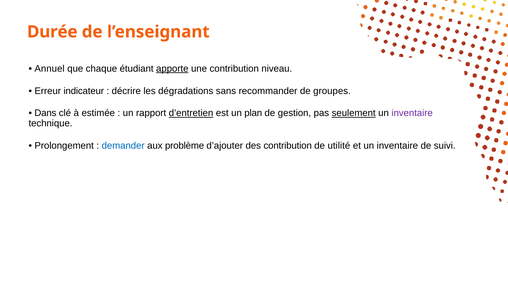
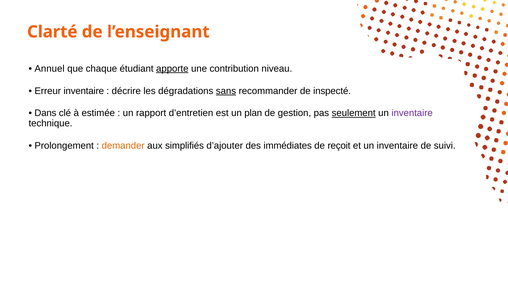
Durée: Durée -> Clarté (52, 32)
Erreur indicateur: indicateur -> inventaire (84, 91)
sans underline: none -> present (226, 91)
groupes: groupes -> inspecté (332, 91)
d’entretien underline: present -> none (191, 113)
demander colour: blue -> orange (123, 146)
problème: problème -> simplifiés (185, 146)
des contribution: contribution -> immédiates (288, 146)
utilité: utilité -> reçoit (339, 146)
